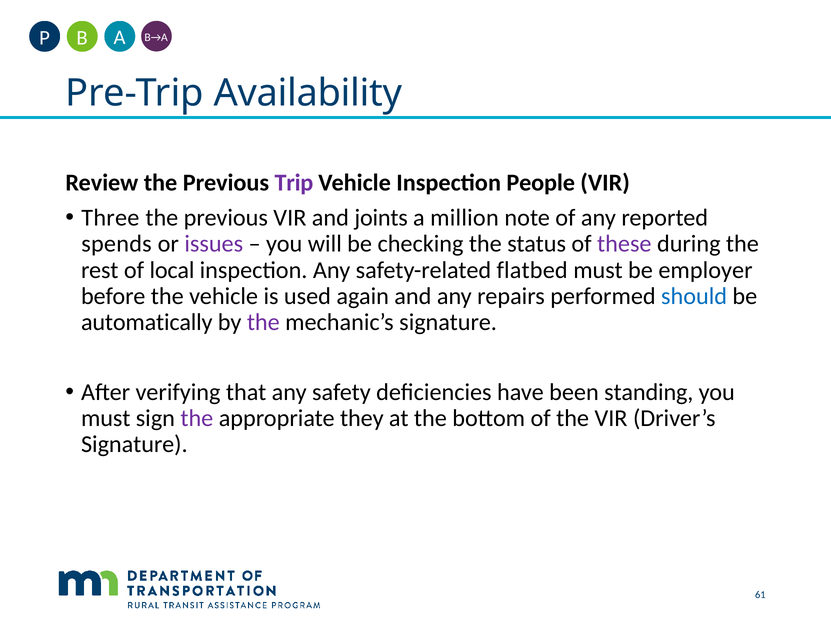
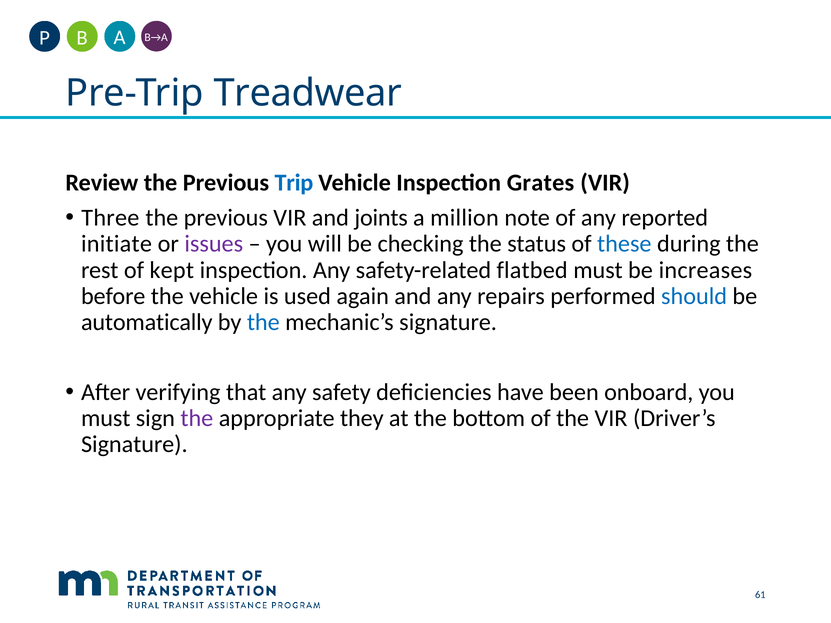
Availability: Availability -> Treadwear (308, 93)
Trip colour: purple -> blue (294, 183)
People: People -> Grates (541, 183)
spends: spends -> initiate (116, 244)
these colour: purple -> blue (624, 244)
local: local -> kept (172, 270)
employer: employer -> increases (705, 270)
the colour: purple -> blue (263, 323)
standing: standing -> onboard (649, 392)
